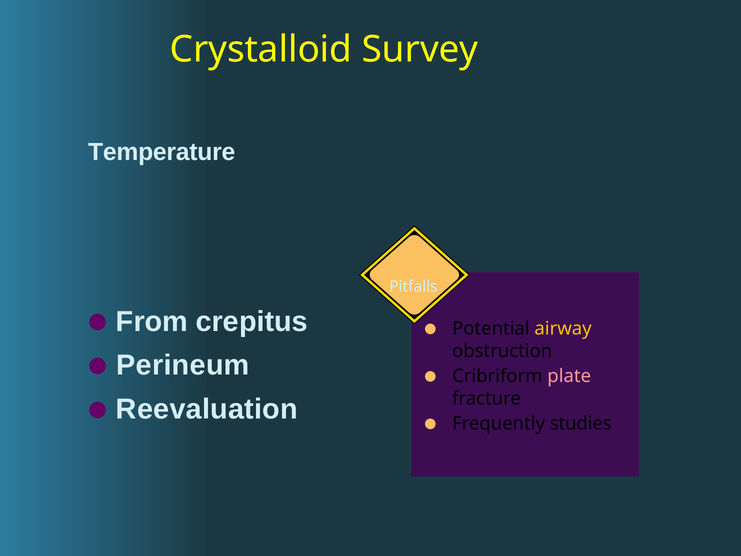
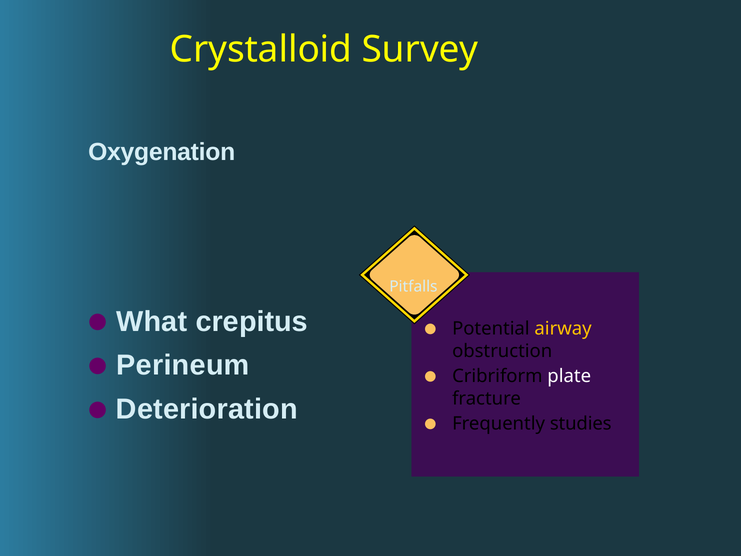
Temperature: Temperature -> Oxygenation (162, 152)
From: From -> What (152, 321)
plate colour: pink -> white (569, 376)
Reevaluation: Reevaluation -> Deterioration (207, 409)
